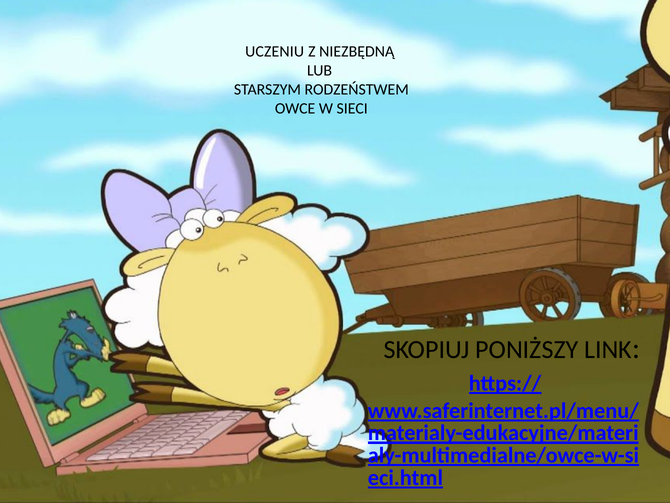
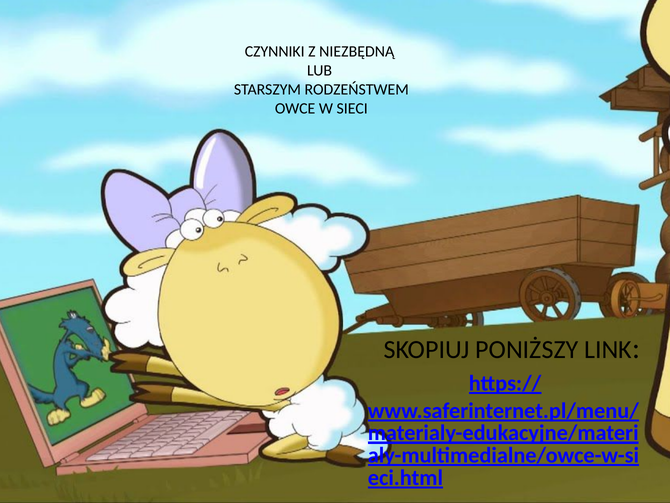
UCZENIU: UCZENIU -> CZYNNIKI (275, 51)
